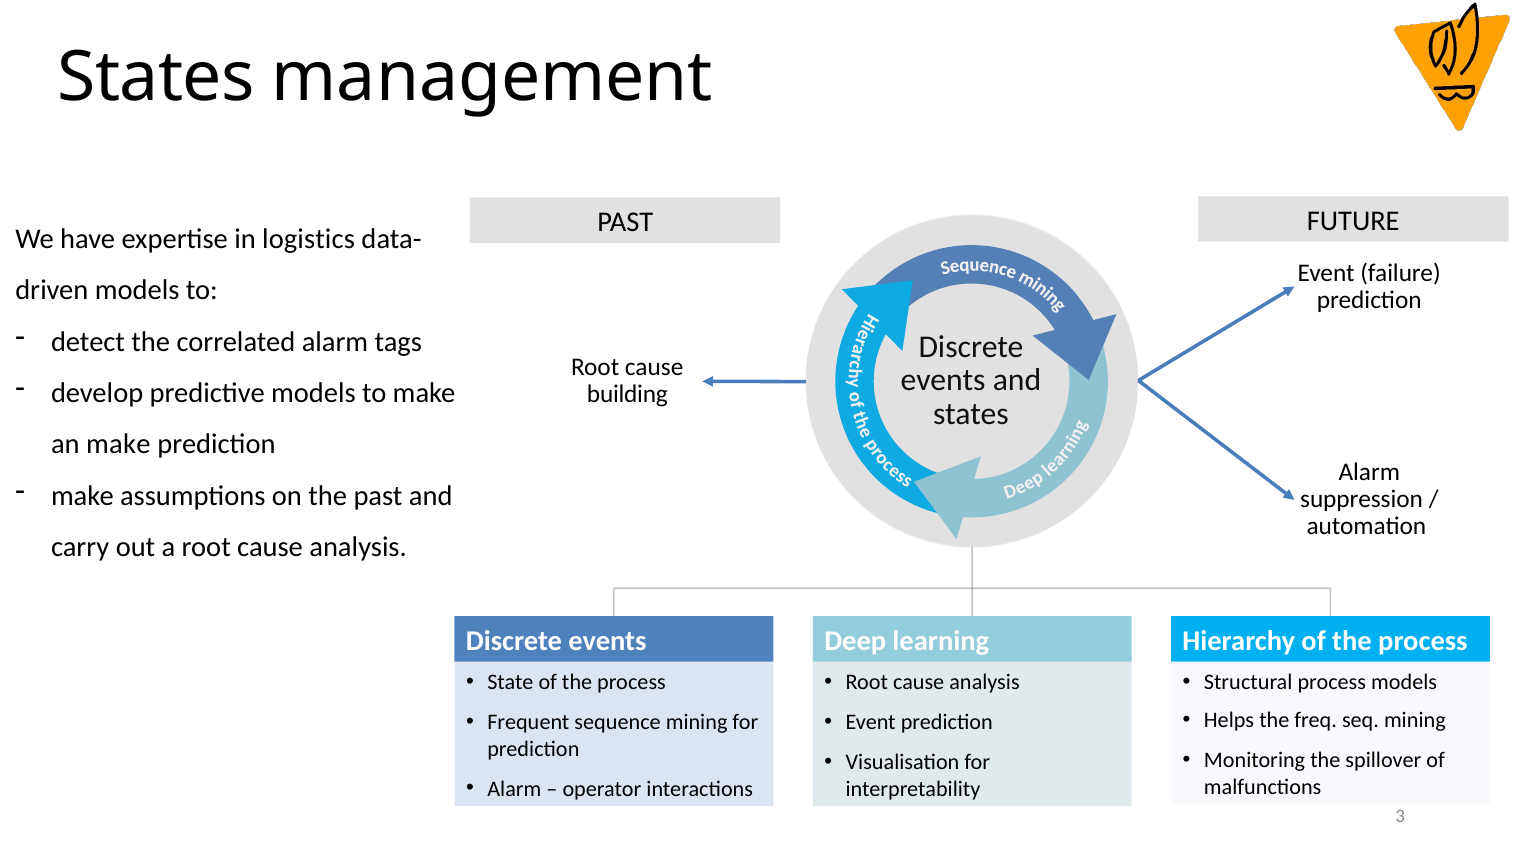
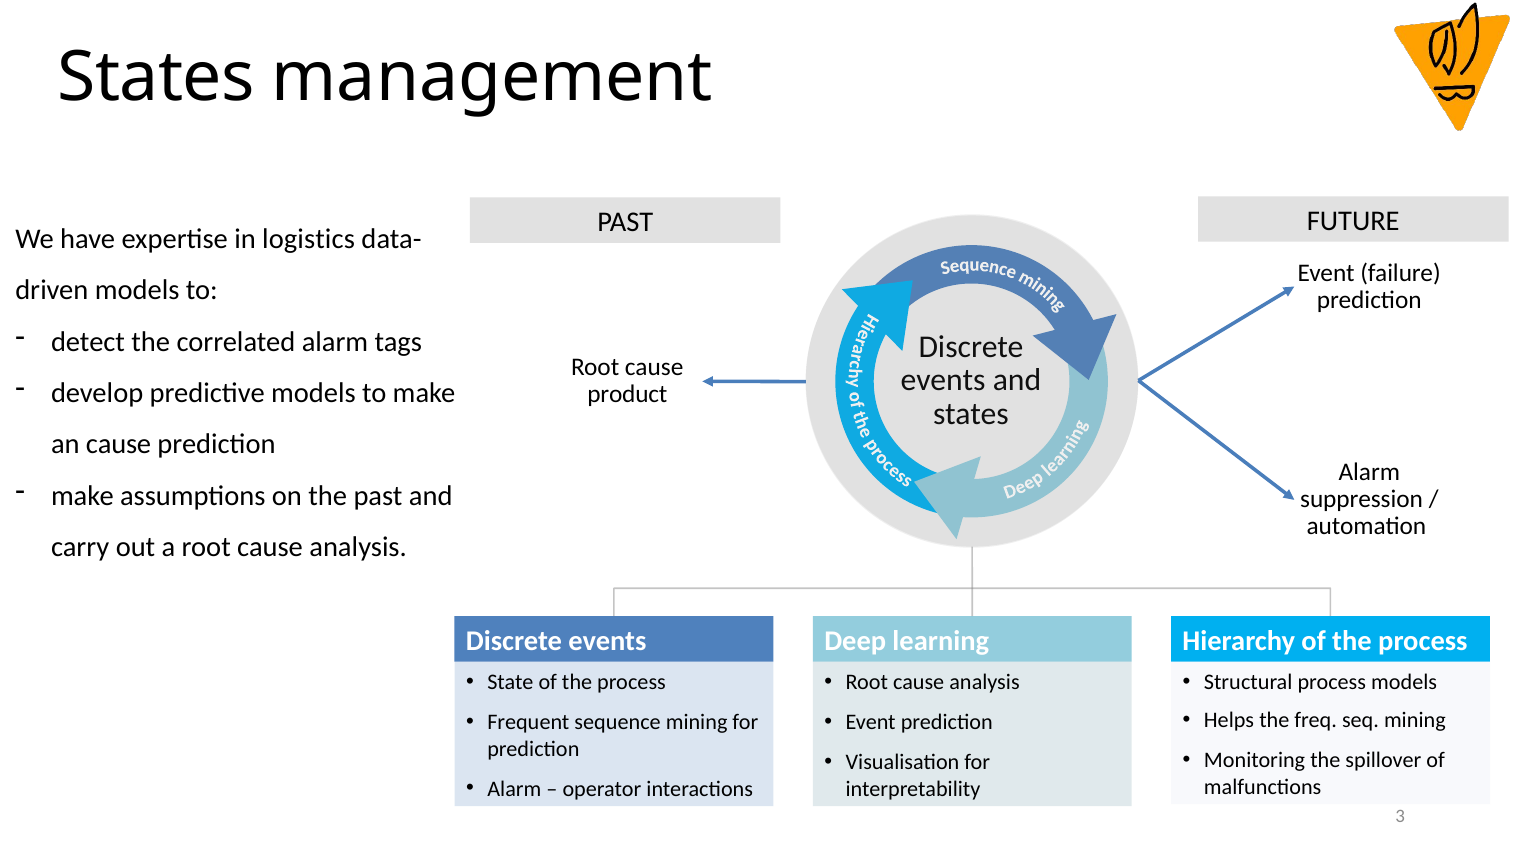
building: building -> product (627, 395)
an make: make -> cause (119, 445)
